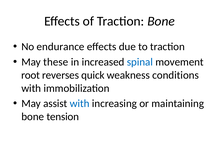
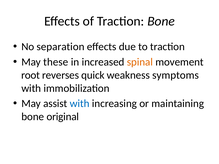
endurance: endurance -> separation (61, 47)
spinal colour: blue -> orange (140, 62)
conditions: conditions -> symptoms (176, 75)
tension: tension -> original (63, 117)
